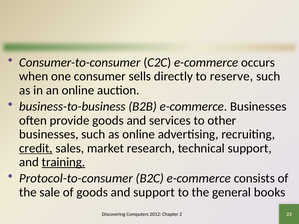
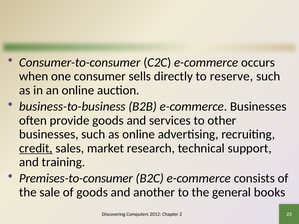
training underline: present -> none (63, 162)
Protocol-to-consumer: Protocol-to-consumer -> Premises-to-consumer (76, 179)
and support: support -> another (154, 192)
